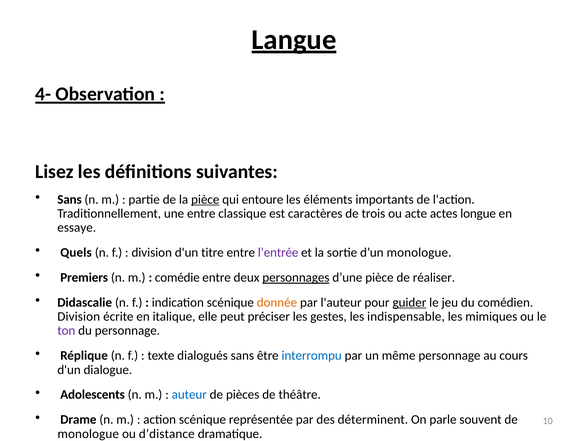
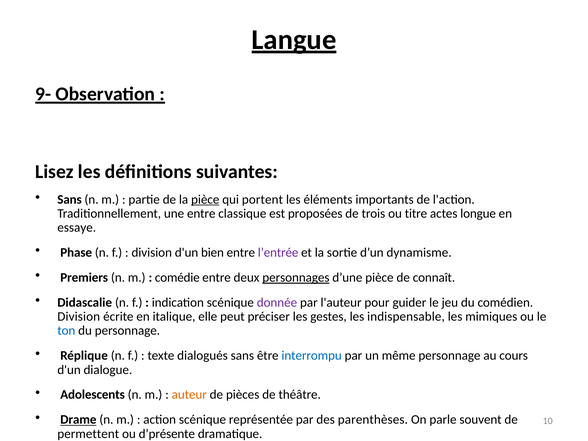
4-: 4- -> 9- (43, 94)
entoure: entoure -> portent (262, 199)
caractères: caractères -> proposées (315, 214)
acte: acte -> titre (416, 214)
Quels: Quels -> Phase (76, 253)
titre: titre -> bien (212, 253)
d’un monologue: monologue -> dynamisme (419, 253)
réaliser: réaliser -> connaît (434, 278)
donnée colour: orange -> purple (277, 302)
guider underline: present -> none (409, 302)
ton colour: purple -> blue (66, 331)
auteur colour: blue -> orange (189, 395)
Drame underline: none -> present (78, 420)
déterminent: déterminent -> parenthèses (373, 420)
monologue: monologue -> permettent (88, 434)
d’distance: d’distance -> d’présente (167, 434)
